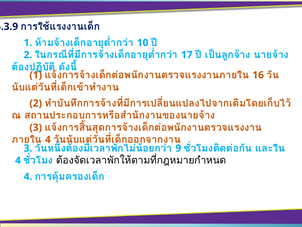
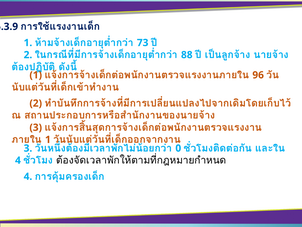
10: 10 -> 73 (143, 43)
17: 17 -> 88 (187, 55)
16: 16 -> 96 (258, 75)
4: 4 -> 1 (48, 139)
9: 9 -> 0 (178, 148)
